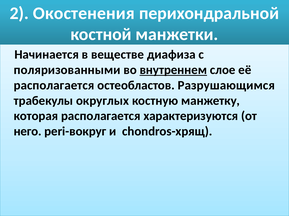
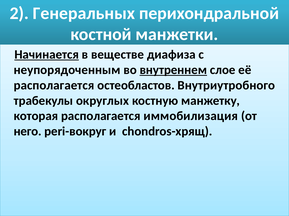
Окостенения: Окостенения -> Генеральных (84, 13)
Начинается underline: none -> present (47, 55)
поляризованными: поляризованными -> неупорядоченным (67, 70)
Разрушающимся: Разрушающимся -> Внутриутробного (226, 86)
характеризуются: характеризуются -> иммобилизация (191, 116)
